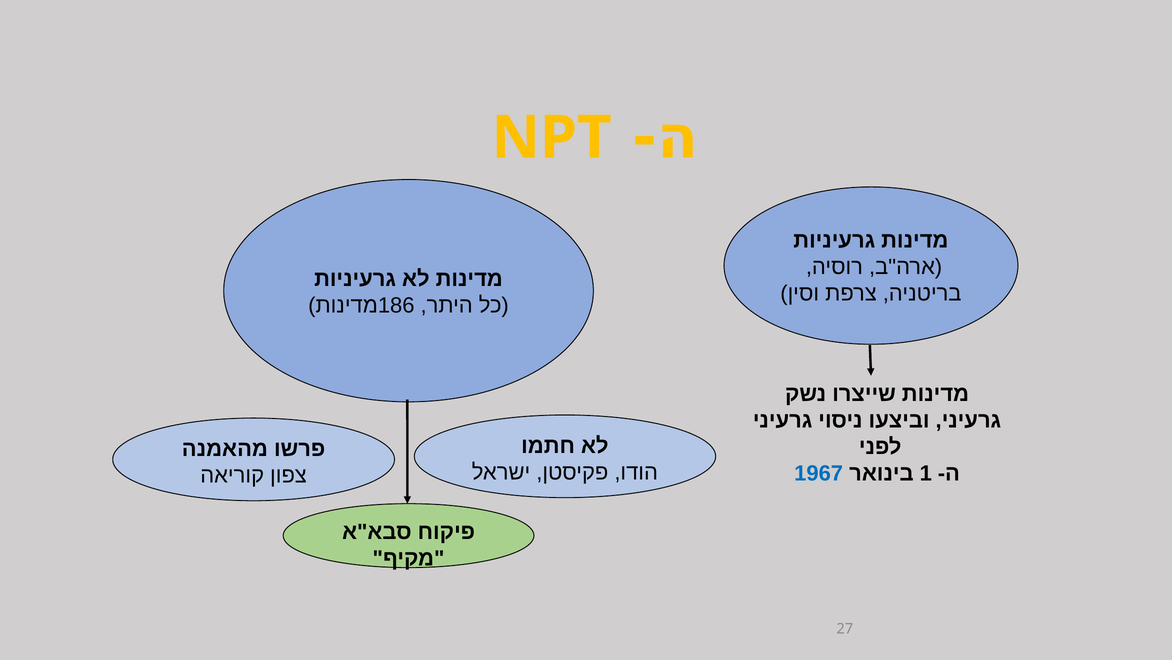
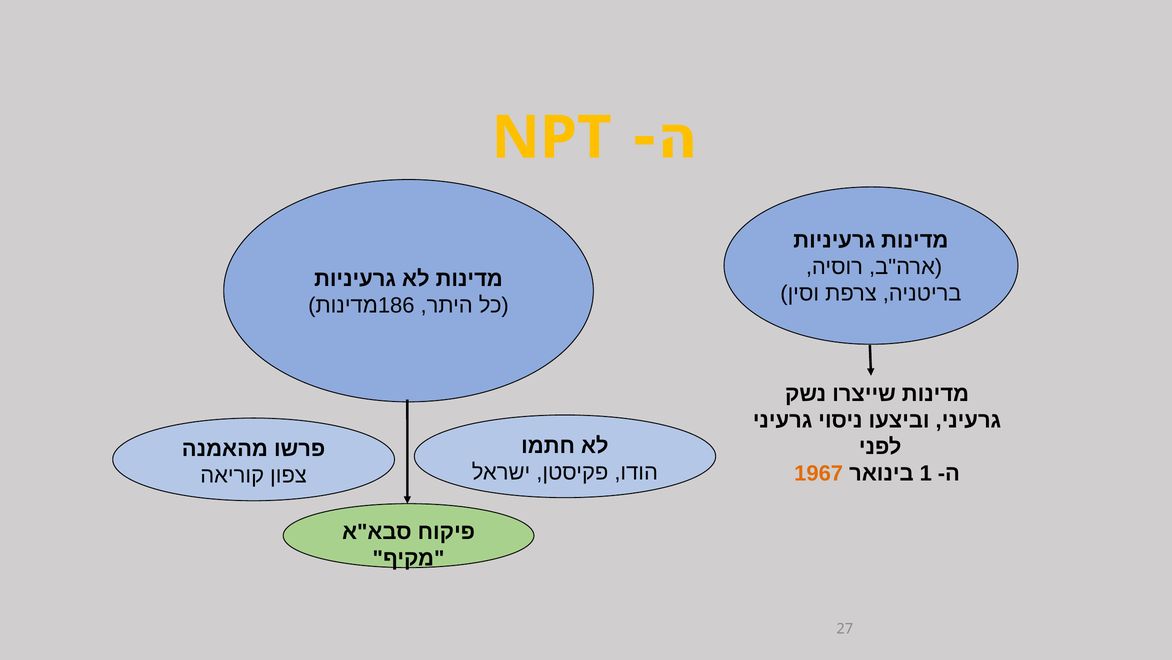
1967 colour: blue -> orange (819, 473)
